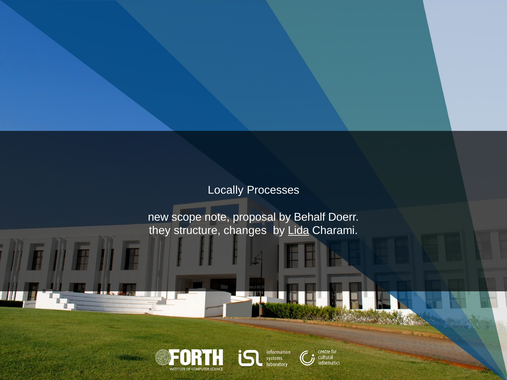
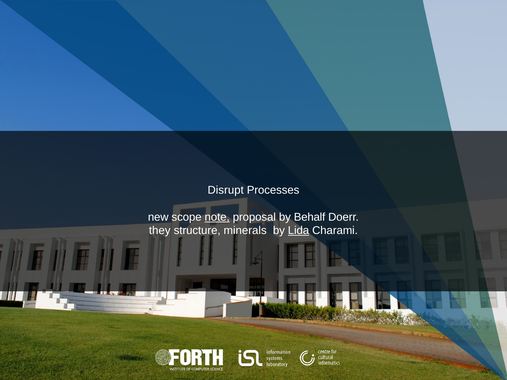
Locally: Locally -> Disrupt (226, 190)
note underline: none -> present (217, 217)
changes: changes -> minerals (245, 231)
